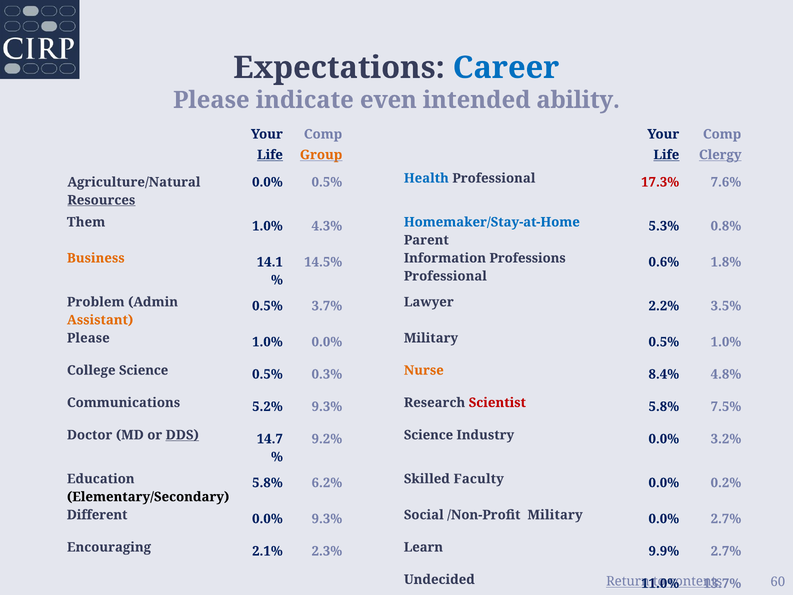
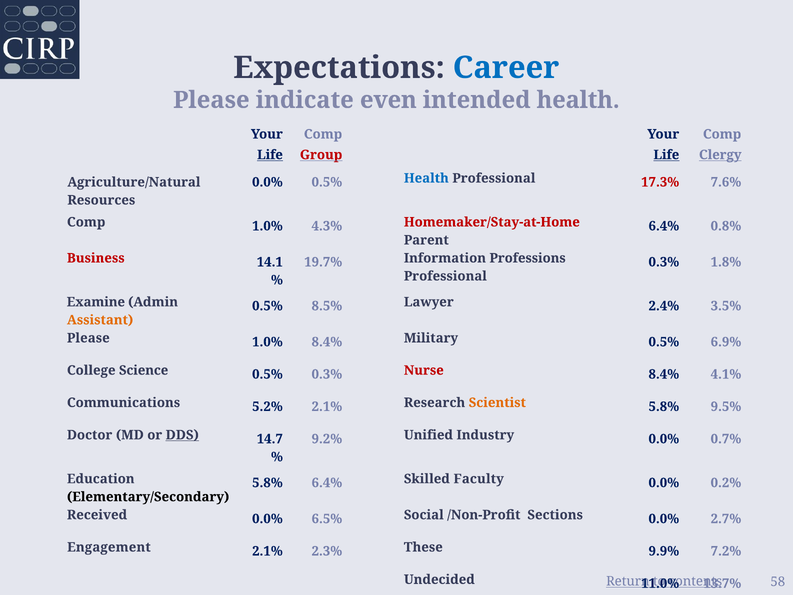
intended ability: ability -> health (578, 100)
Group colour: orange -> red (321, 155)
Resources underline: present -> none (101, 200)
Them: Them -> Comp (86, 222)
Homemaker/Stay-at-Home colour: blue -> red (492, 222)
5.3%: 5.3% -> 6.4% (664, 226)
Business colour: orange -> red (96, 258)
14.5%: 14.5% -> 19.7% (323, 262)
0.6%: 0.6% -> 0.3% (664, 262)
Problem: Problem -> Examine (96, 302)
3.7%: 3.7% -> 8.5% (327, 306)
2.2%: 2.2% -> 2.4% (664, 306)
1.0% 0.0%: 0.0% -> 8.4% (327, 342)
0.5% 1.0%: 1.0% -> 6.9% (726, 342)
Nurse colour: orange -> red (424, 370)
4.8%: 4.8% -> 4.1% (726, 374)
5.2% 9.3%: 9.3% -> 2.1% (327, 406)
Scientist colour: red -> orange (497, 403)
7.5%: 7.5% -> 9.5% (726, 406)
9.2% Science: Science -> Unified (428, 435)
3.2%: 3.2% -> 0.7% (726, 439)
5.8% 6.2%: 6.2% -> 6.4% (327, 483)
Different: Different -> Received (97, 515)
0.0% 9.3%: 9.3% -> 6.5% (327, 519)
/Non-Profit Military: Military -> Sections (555, 515)
Encouraging: Encouraging -> Engagement (109, 547)
Learn: Learn -> These (423, 547)
9.9% 2.7%: 2.7% -> 7.2% (726, 551)
60: 60 -> 58 (778, 582)
